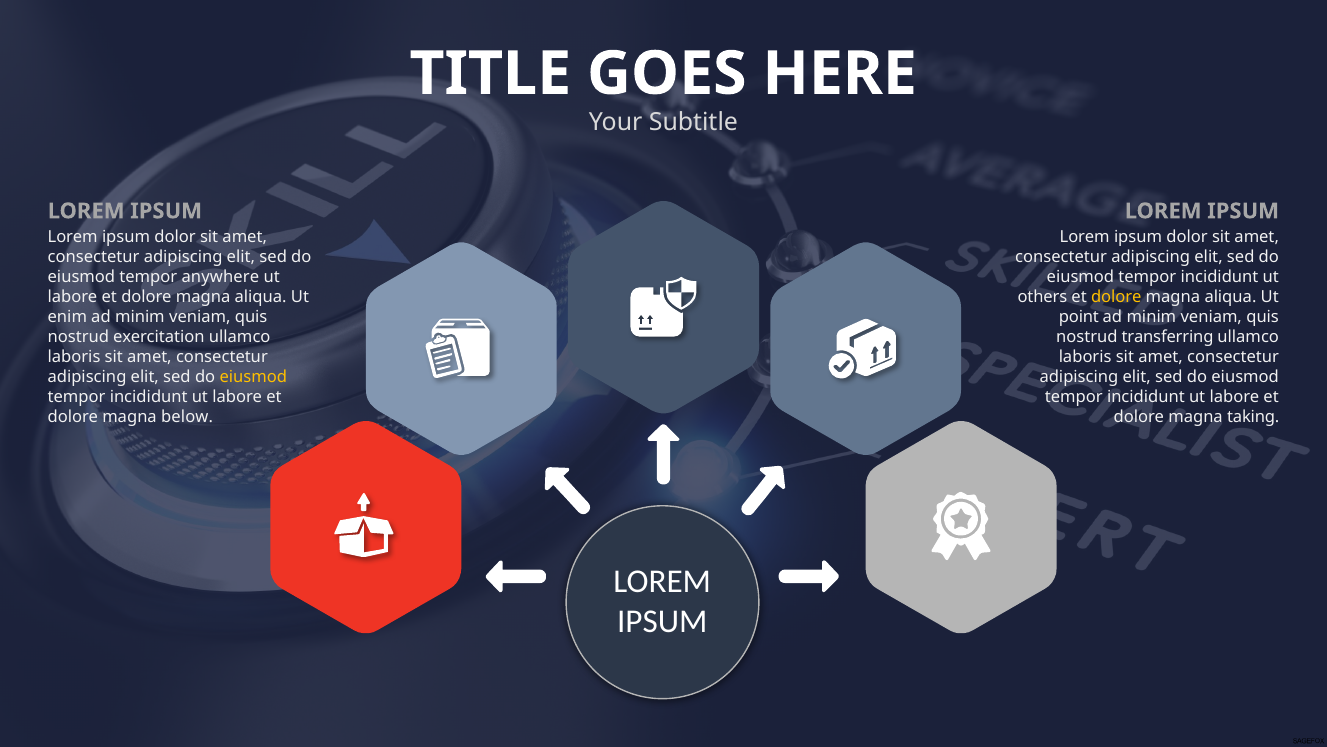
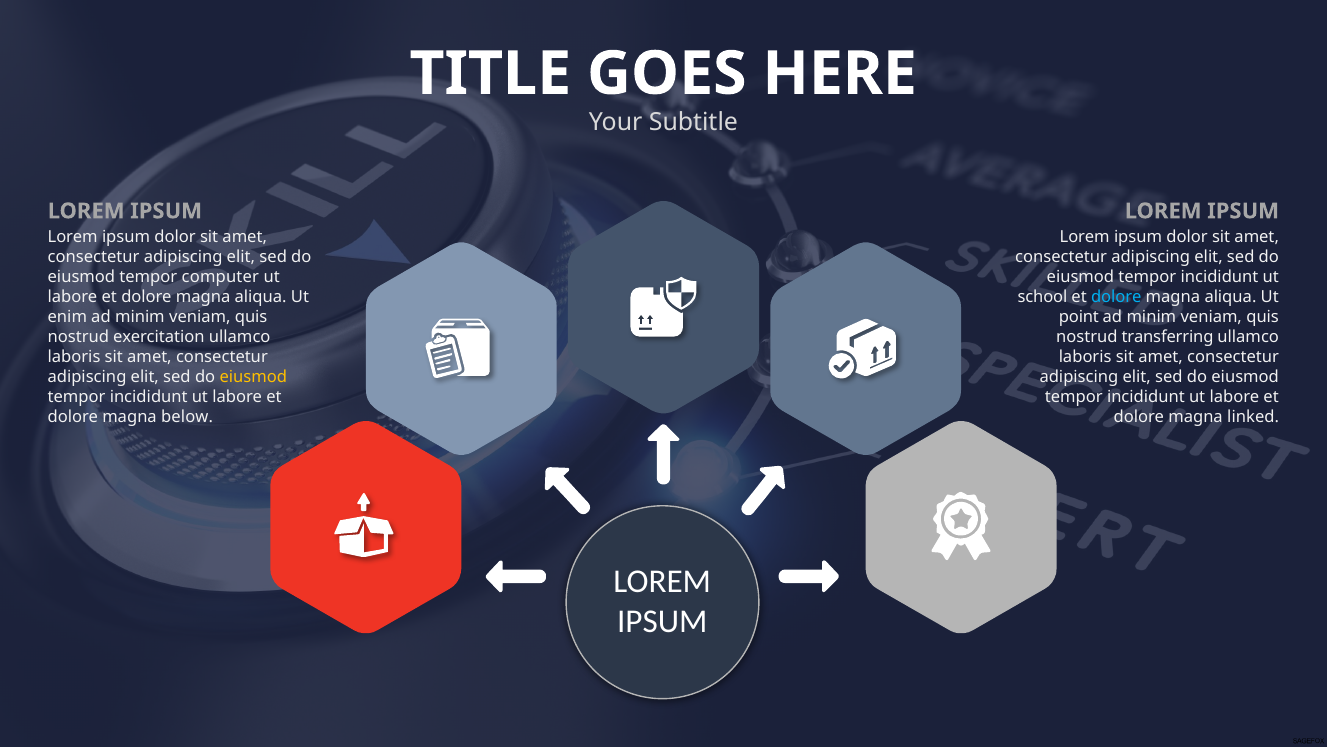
anywhere: anywhere -> computer (220, 277)
others: others -> school (1042, 297)
dolore colour: yellow -> light blue (1116, 297)
taking: taking -> linked (1253, 416)
